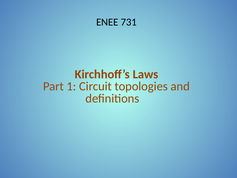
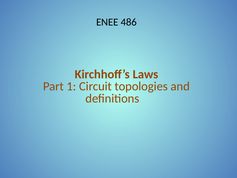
731: 731 -> 486 (129, 22)
